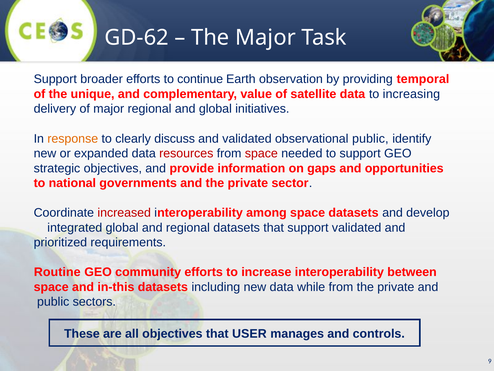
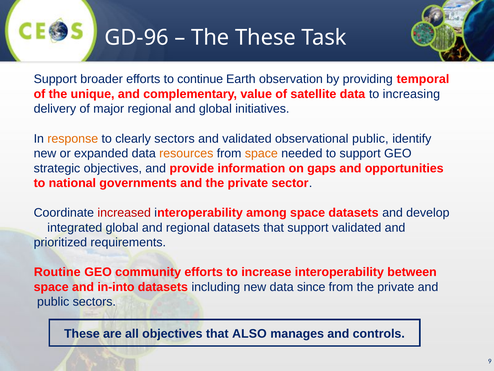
GD-62: GD-62 -> GD-96 (137, 38)
The Major: Major -> These (266, 38)
clearly discuss: discuss -> sectors (175, 138)
resources colour: red -> orange (186, 153)
space colour: red -> orange (261, 153)
in-this: in-this -> in-into (116, 287)
while: while -> since (311, 287)
USER: USER -> ALSO (249, 333)
